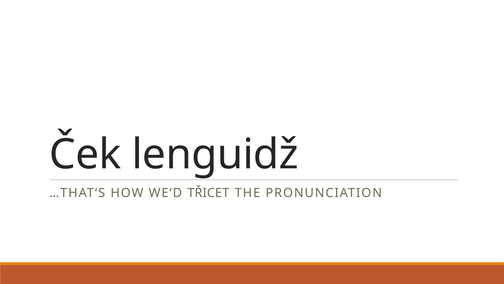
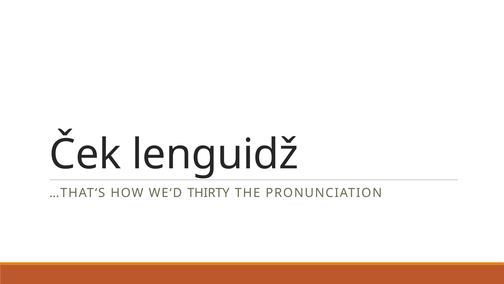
TŘICET: TŘICET -> THIRTY (208, 193)
